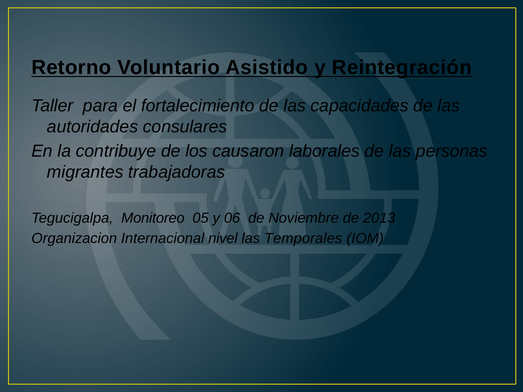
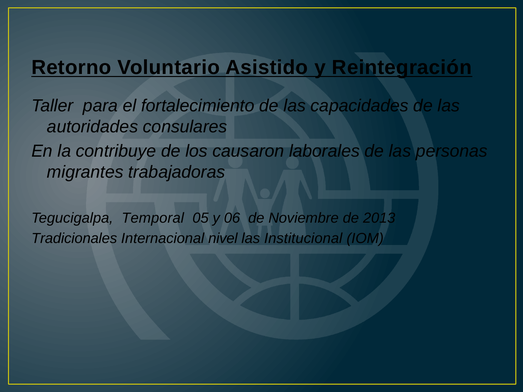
Monitoreo: Monitoreo -> Temporal (153, 218)
Organizacion: Organizacion -> Tradicionales (74, 239)
Temporales: Temporales -> Institucional (303, 239)
